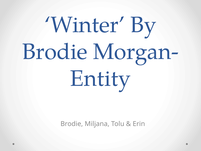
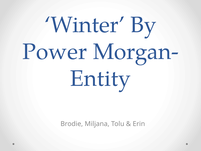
Brodie: Brodie -> Power (55, 52)
